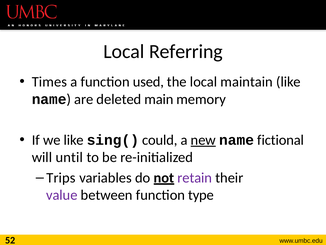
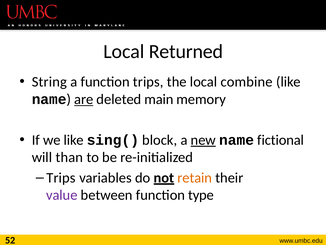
Referring: Referring -> Returned (186, 51)
Times: Times -> String (49, 82)
function used: used -> trips (148, 82)
maintain: maintain -> combine (247, 82)
are underline: none -> present (84, 99)
could: could -> block (160, 140)
until: until -> than (69, 157)
retain colour: purple -> orange (195, 177)
